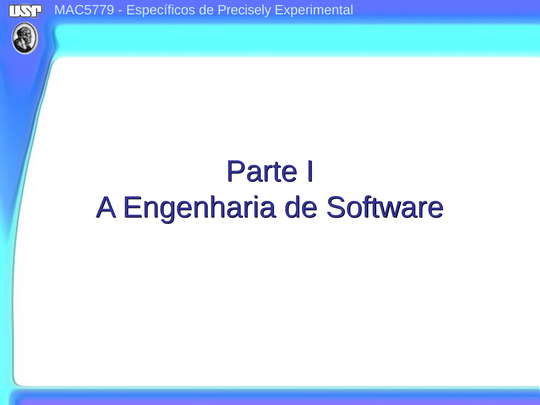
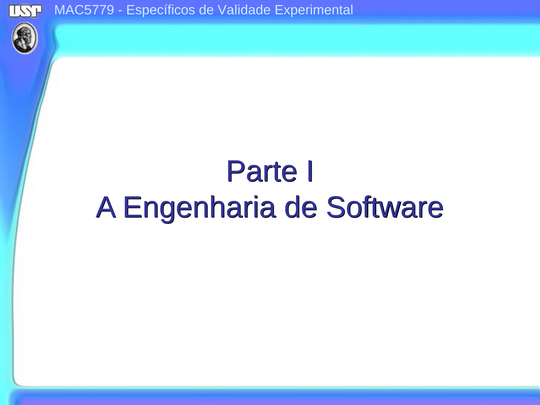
Precisely: Precisely -> Validade (244, 10)
